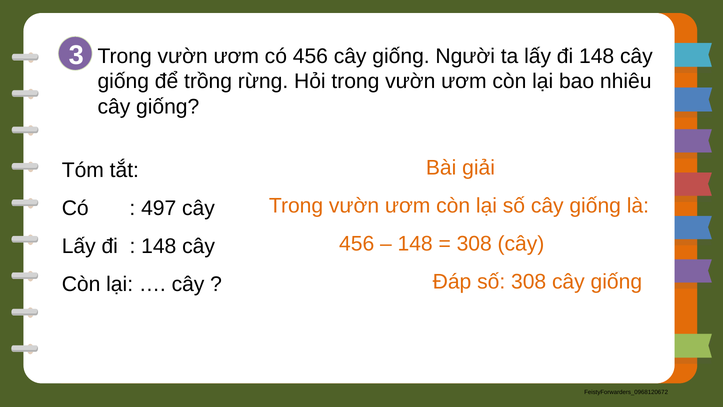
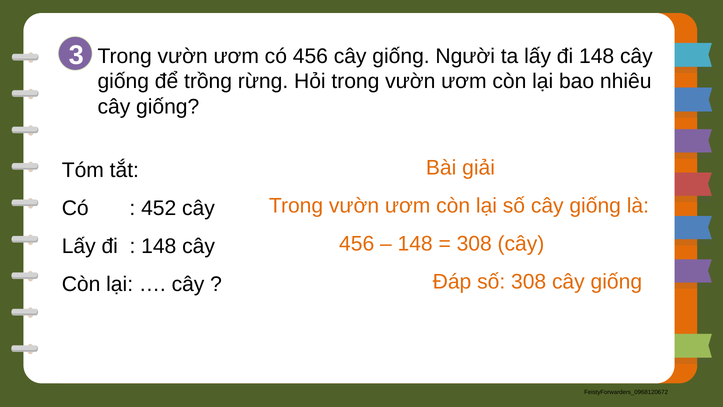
497: 497 -> 452 (159, 208)
